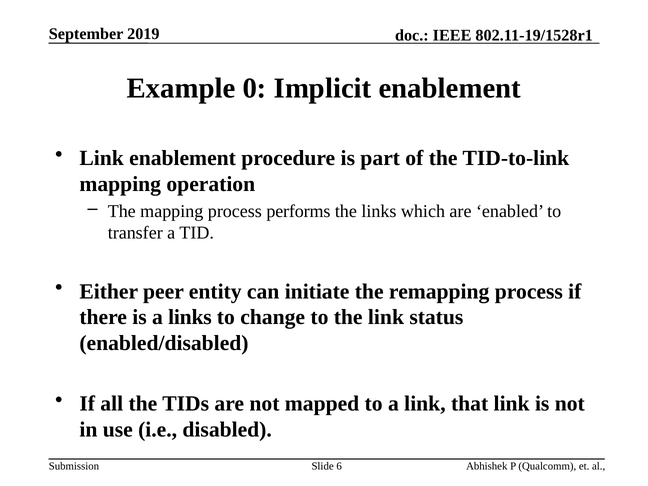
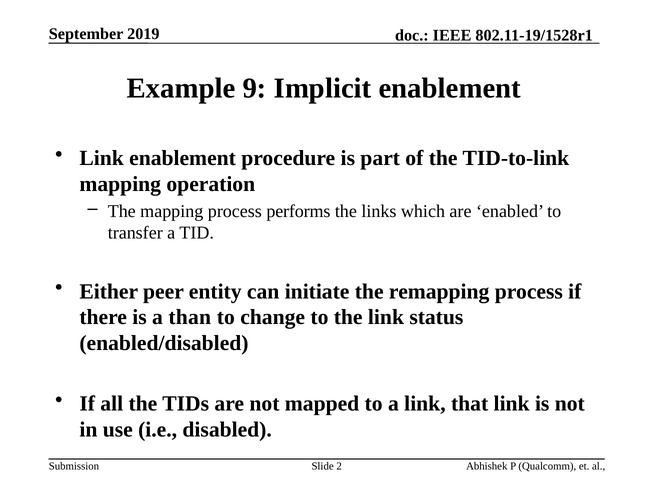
0: 0 -> 9 (255, 88)
a links: links -> than (190, 317)
6: 6 -> 2 (339, 466)
